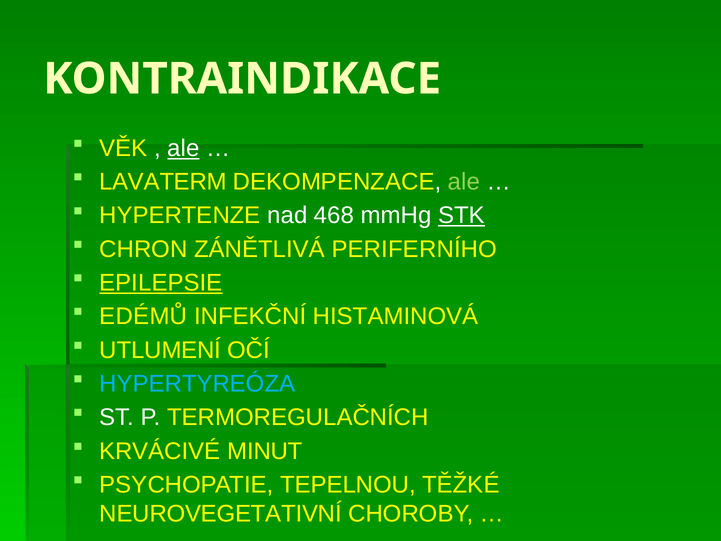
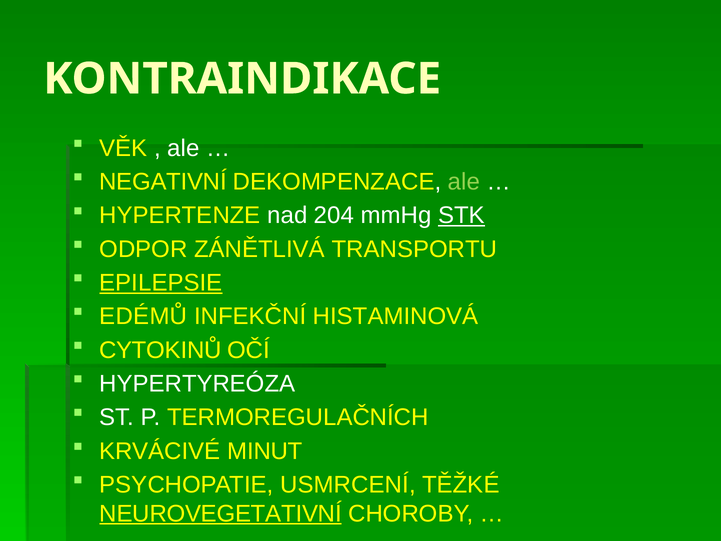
ale underline: present -> none (183, 148)
LAVATERM: LAVATERM -> NEGATIVNÍ (163, 182)
468: 468 -> 204 (334, 215)
CHRON: CHRON -> ODPOR (143, 249)
PERIFERNÍHO: PERIFERNÍHO -> TRANSPORTU (414, 249)
UTLUMENÍ: UTLUMENÍ -> CYTOKINŮ (160, 350)
HYPERTYREÓZA colour: light blue -> white (197, 384)
TEPELNOU: TEPELNOU -> USMRCENÍ (348, 485)
NEUROVEGETATIVNÍ underline: none -> present (221, 513)
